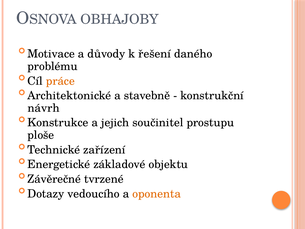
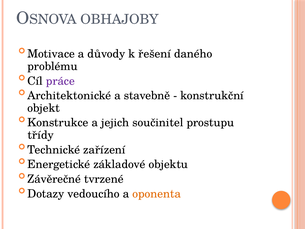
práce colour: orange -> purple (60, 81)
návrh: návrh -> objekt (44, 108)
ploše: ploše -> třídy (41, 135)
